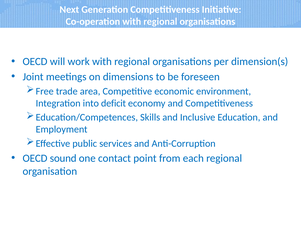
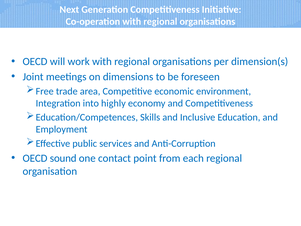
deficit: deficit -> highly (113, 103)
